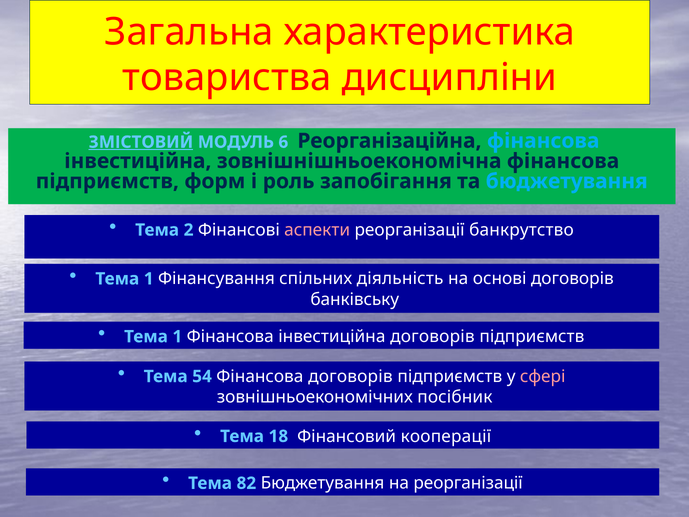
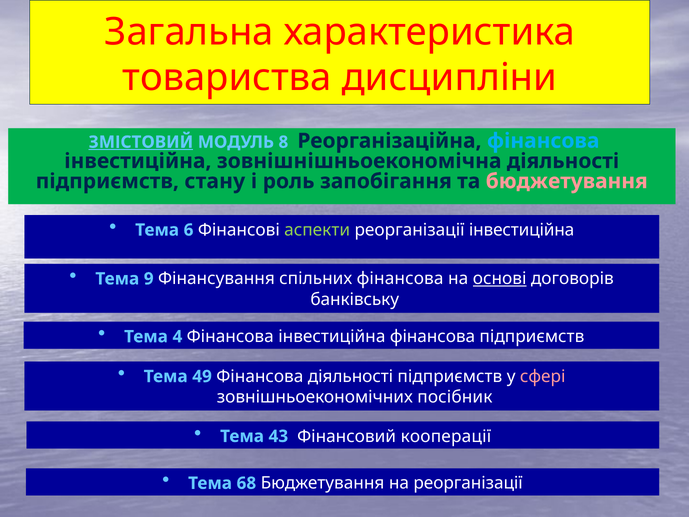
6: 6 -> 8 (283, 142)
зовнішнішньоекономічна фінансова: фінансова -> діяльності (563, 161)
форм: форм -> стану (215, 181)
бюджетування colour: light blue -> pink (567, 181)
2: 2 -> 6 (189, 230)
аспекти colour: pink -> light green (317, 230)
реорганізації банкрутство: банкрутство -> інвестиційна (522, 230)
1: 1 -> 9 (149, 279)
спільних діяльність: діяльність -> фінансова (400, 279)
основі underline: none -> present (500, 279)
1: 1 -> 4 (177, 336)
інвестиційна договорів: договорів -> фінансова (433, 336)
54: 54 -> 49 (202, 376)
Фінансова договорів: договорів -> діяльності (351, 376)
18: 18 -> 43 (278, 436)
82: 82 -> 68 (246, 483)
